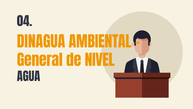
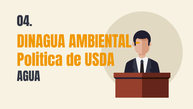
General: General -> Politica (40, 61)
NIVEL: NIVEL -> USDA (100, 61)
